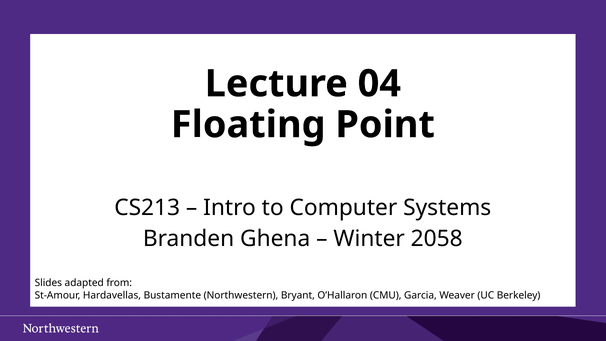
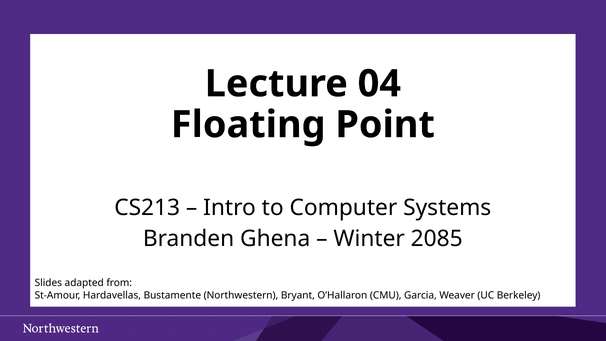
2058: 2058 -> 2085 (437, 239)
